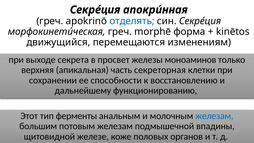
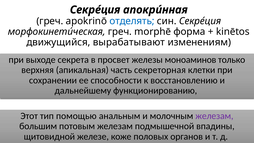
перемещаются: перемещаются -> вырабатывают (129, 42)
ферменты: ферменты -> помощью (76, 116)
железам colour: blue -> purple (214, 116)
